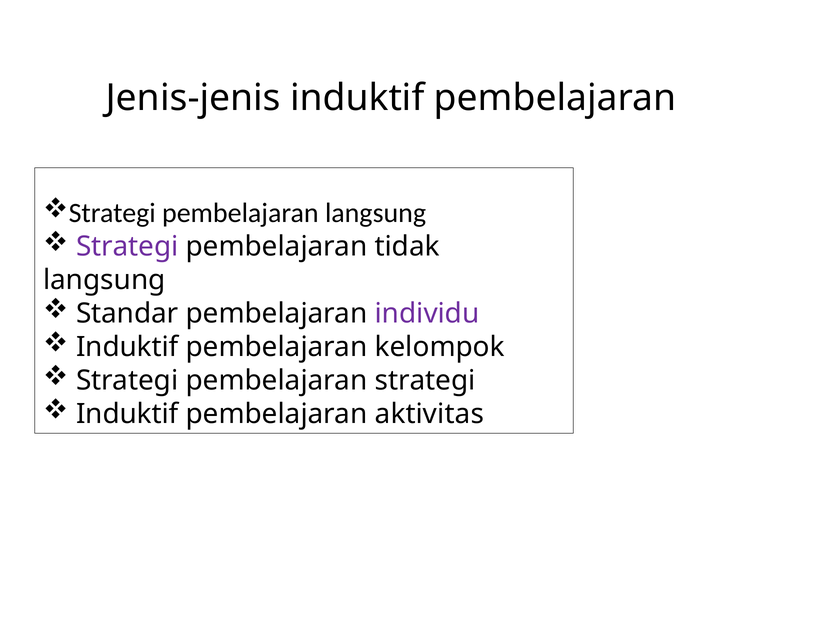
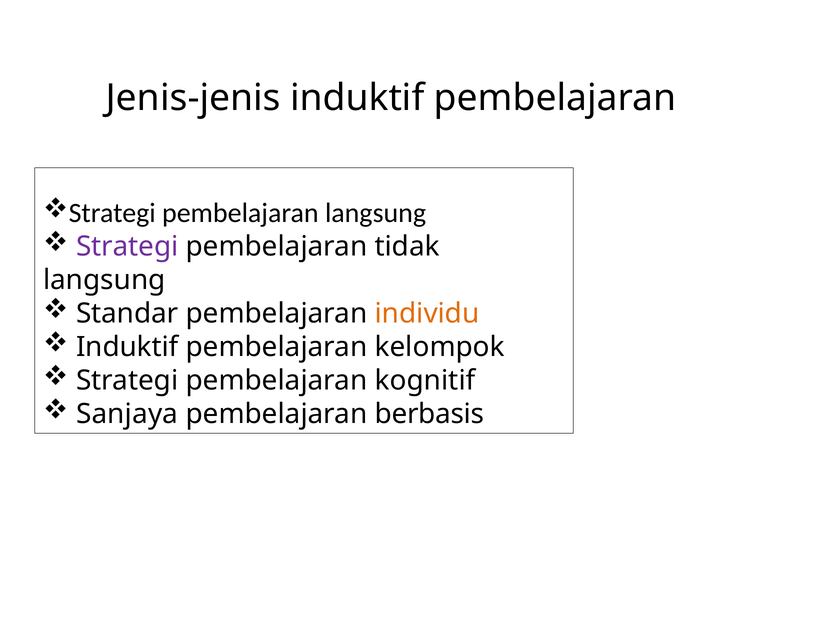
individu colour: purple -> orange (427, 314)
pembelajaran strategi: strategi -> kognitif (425, 381)
Induktif: Induktif -> Sanjaya (127, 414)
aktivitas: aktivitas -> berbasis (430, 414)
